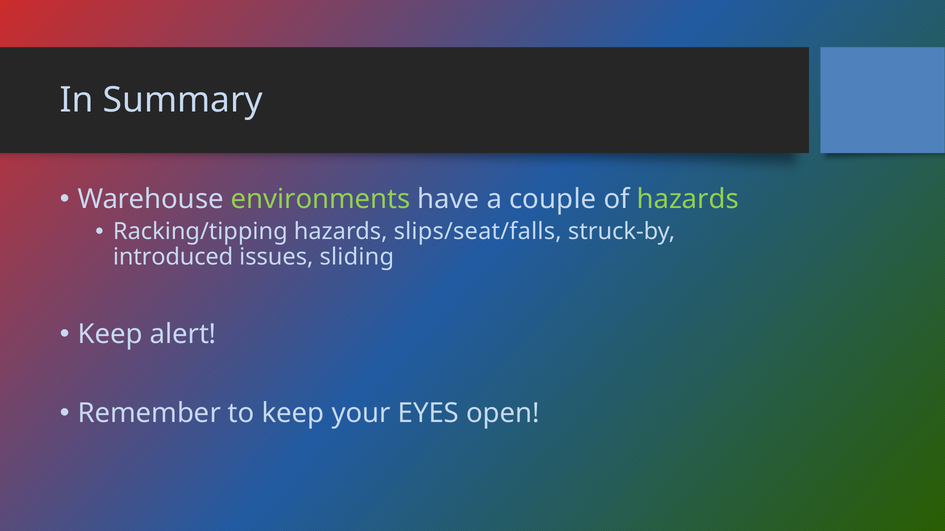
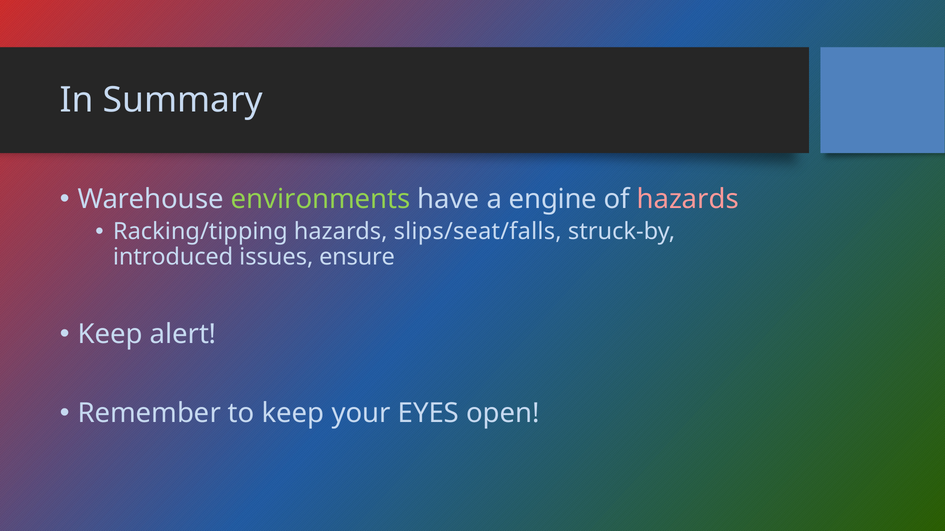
couple: couple -> engine (553, 199)
hazards colour: light green -> pink (688, 199)
sliding: sliding -> ensure (357, 257)
